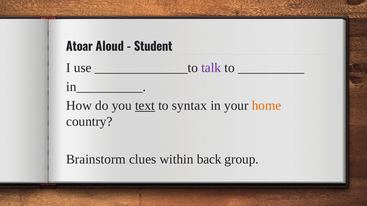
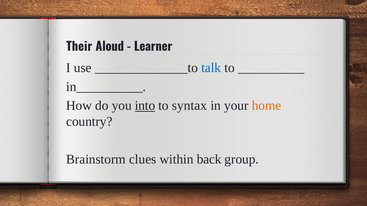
Atoar: Atoar -> Their (79, 47)
Student: Student -> Learner (153, 47)
talk colour: purple -> blue (211, 68)
text: text -> into (145, 106)
